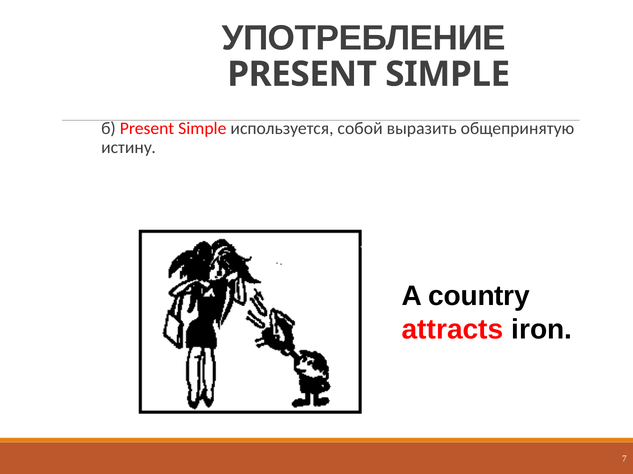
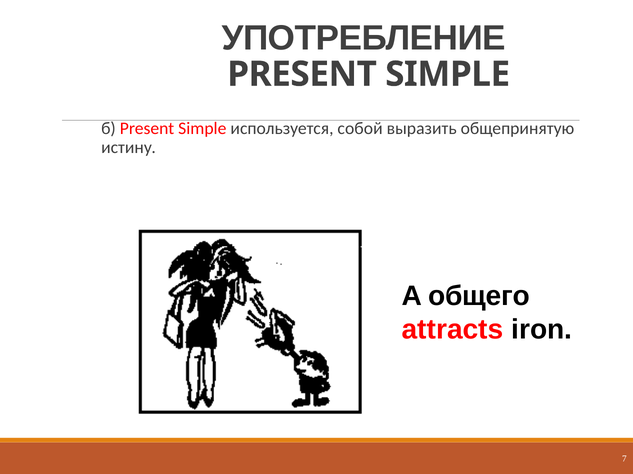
country: country -> общего (479, 296)
